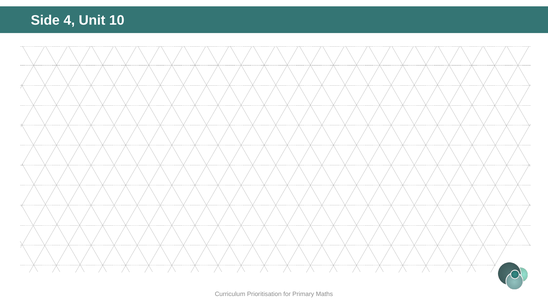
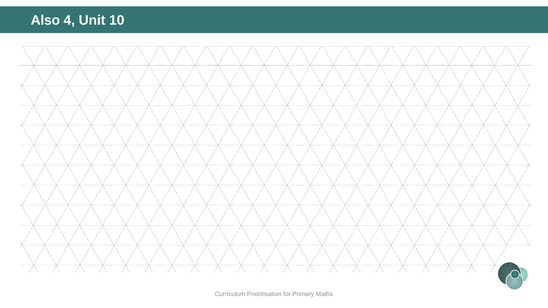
Side: Side -> Also (45, 20)
